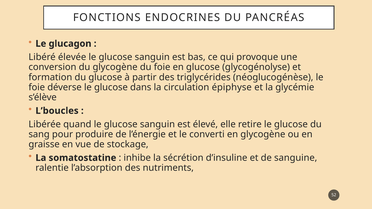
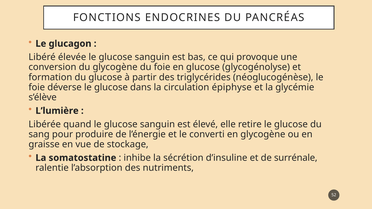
L’boucles: L’boucles -> L’lumière (57, 111)
sanguine: sanguine -> surrénale (296, 158)
